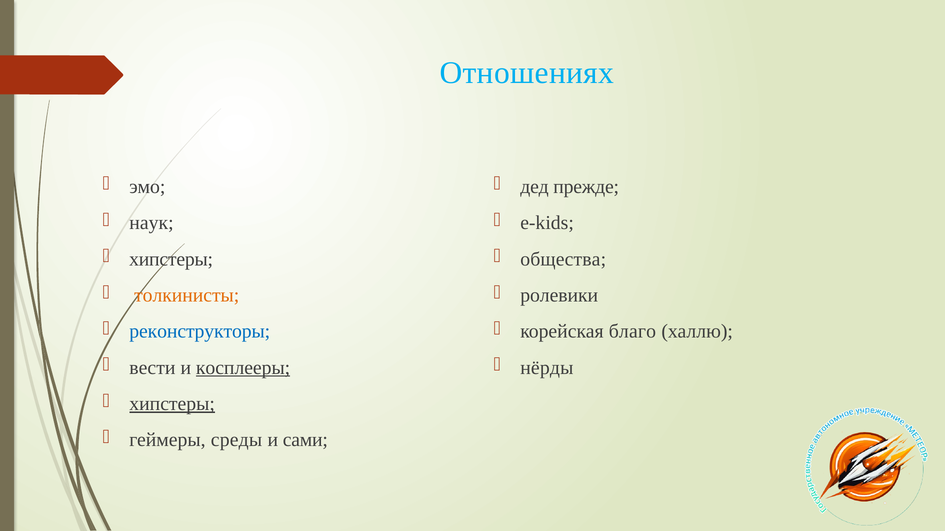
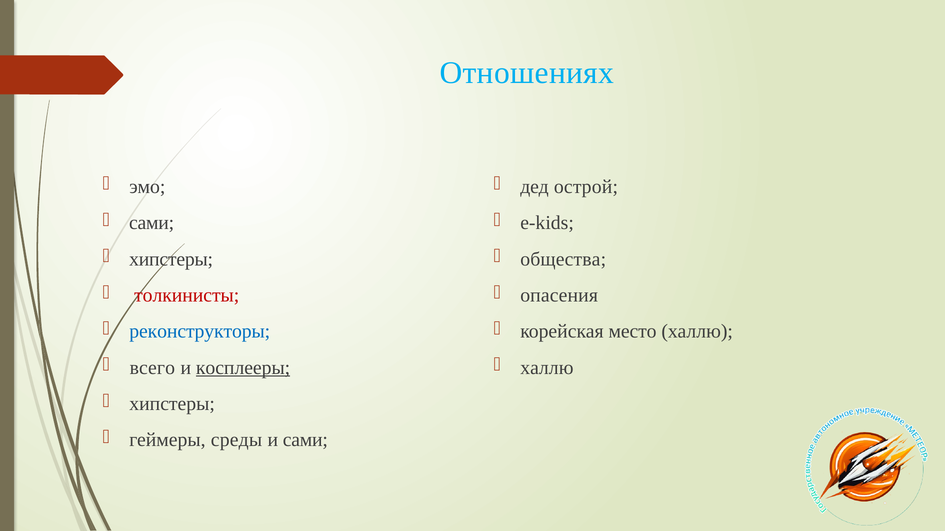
прежде: прежде -> острой (586, 187)
наук: наук -> сами (152, 223)
толкинисты colour: orange -> red (187, 295)
ролевики: ролевики -> опасения (559, 295)
благо: благо -> место (633, 332)
вести: вести -> всего (152, 368)
нёрды: нёрды -> халлю (547, 368)
хипстеры underline: present -> none (172, 404)
